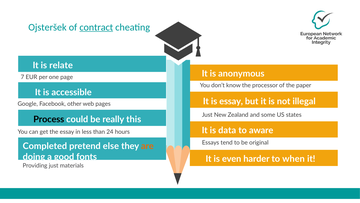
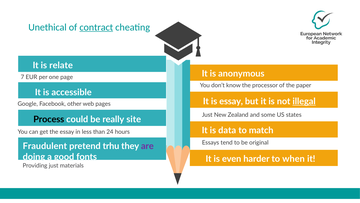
Ojsteršek: Ojsteršek -> Unethical (47, 27)
illegal underline: none -> present (304, 101)
this: this -> site (134, 119)
aware: aware -> match (261, 130)
Completed: Completed -> Fraudulent (45, 146)
else: else -> trhu (111, 146)
are colour: orange -> purple (147, 146)
